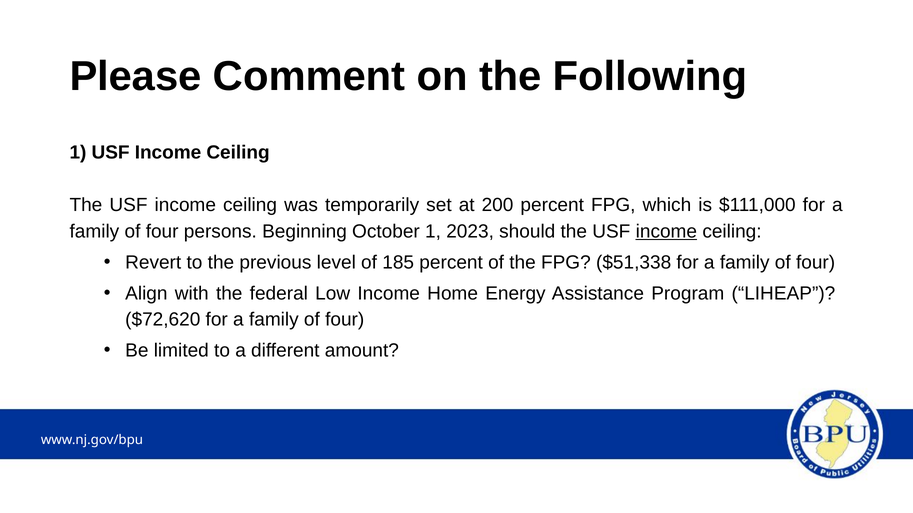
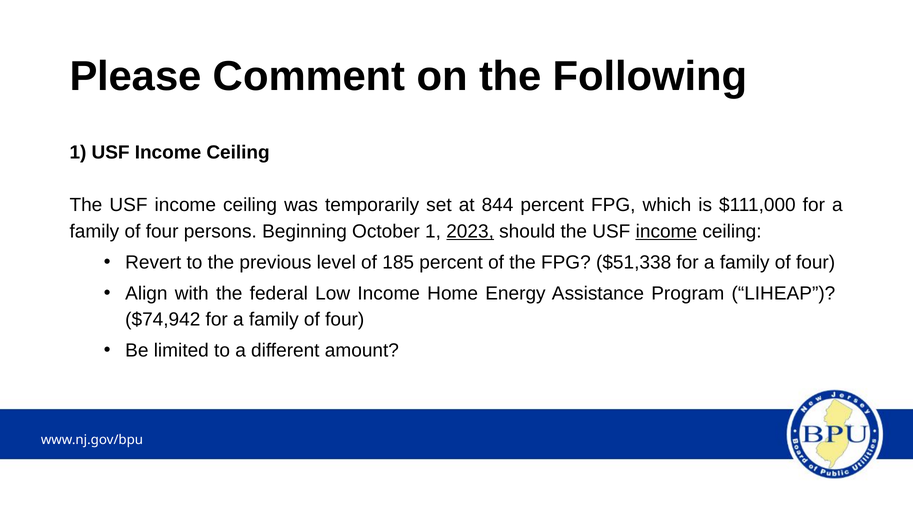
200: 200 -> 844 (498, 205)
2023 underline: none -> present (470, 232)
$72,620: $72,620 -> $74,942 (163, 320)
